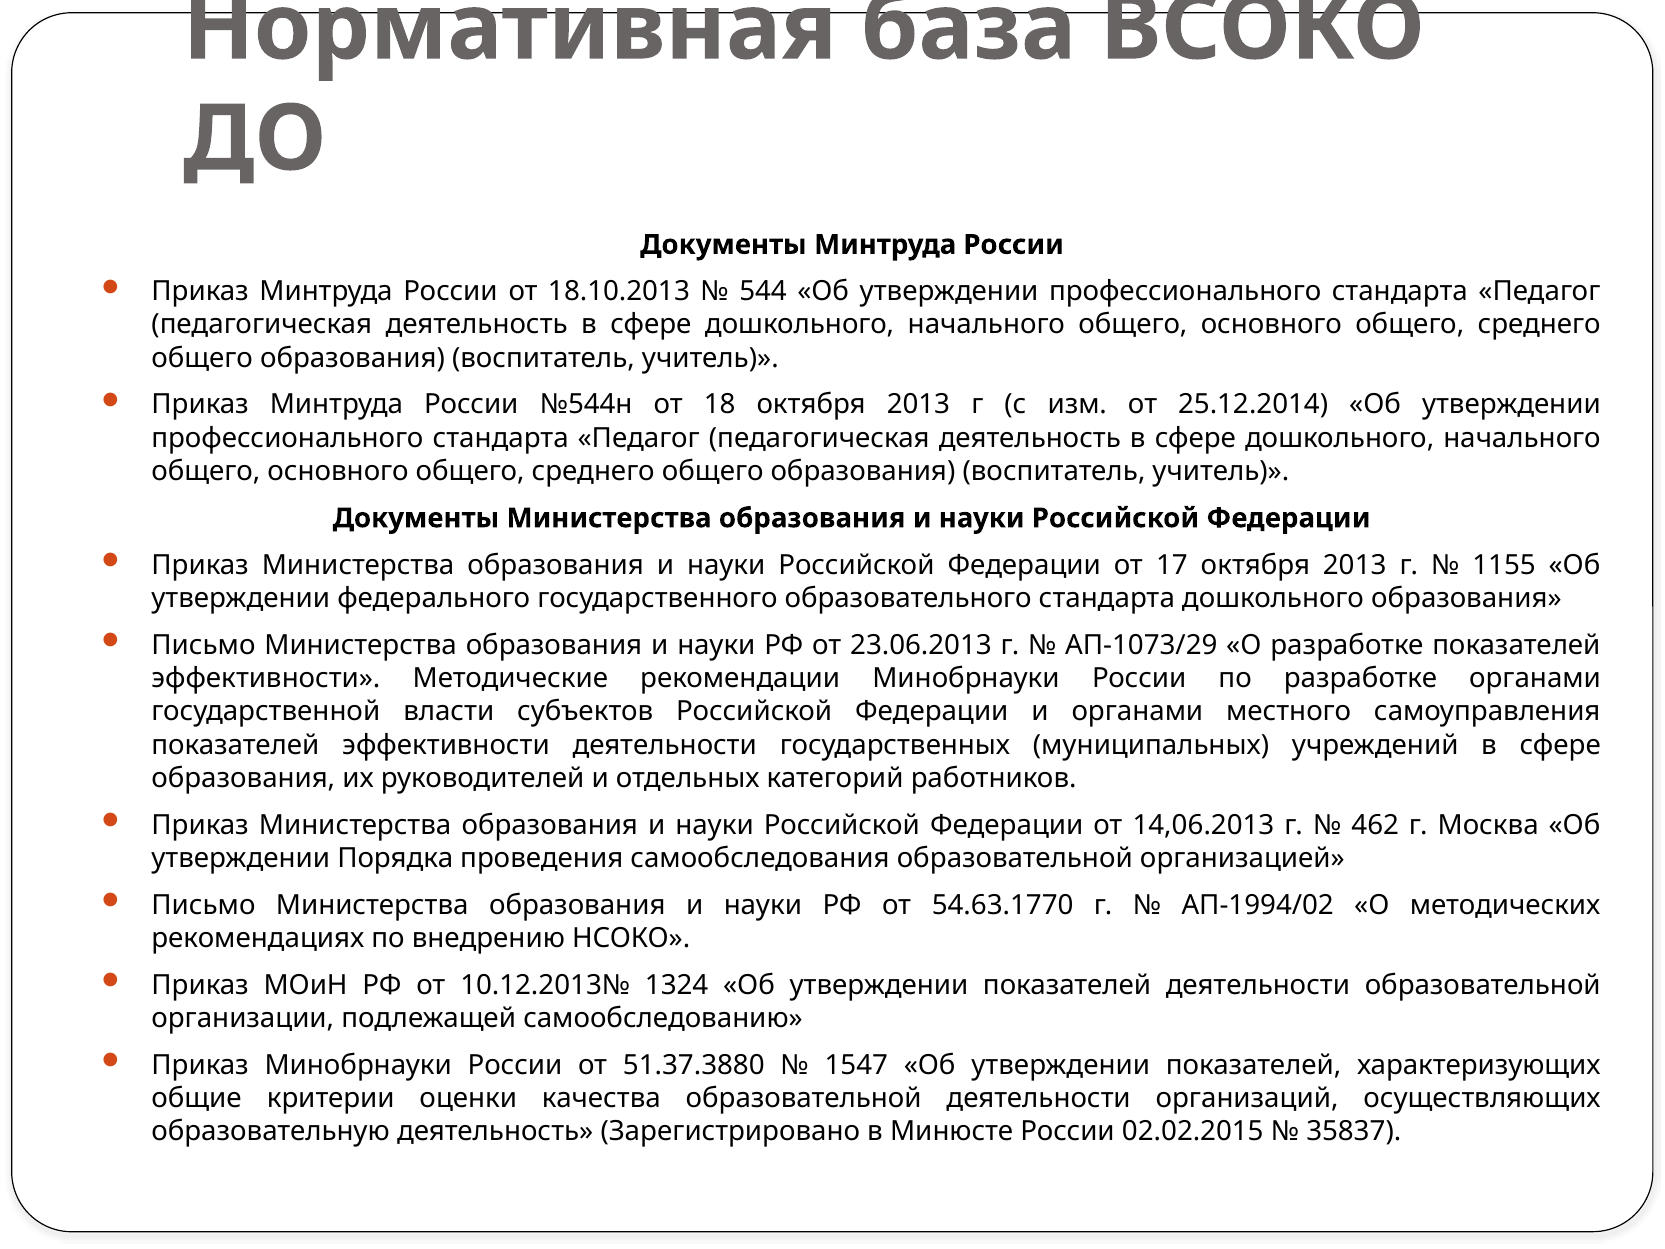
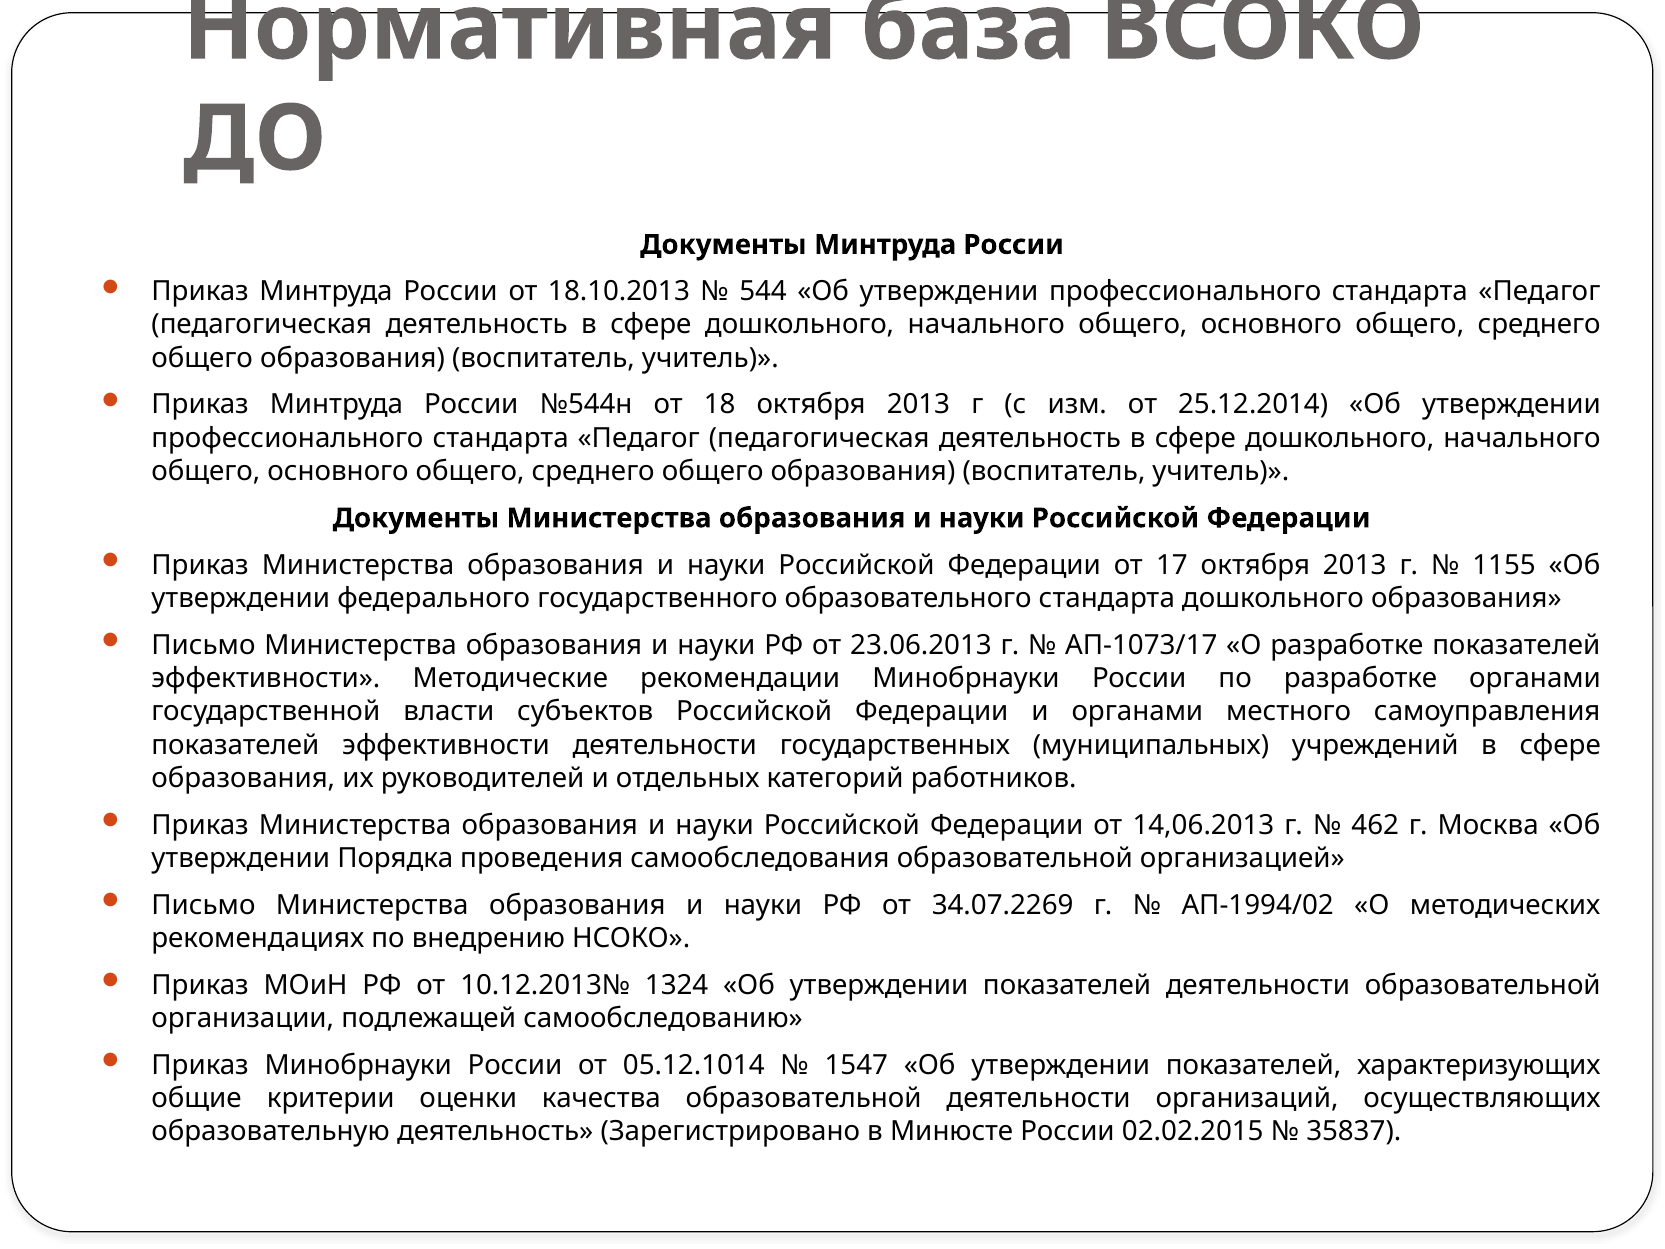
АП-1073/29: АП-1073/29 -> АП-1073/17 (1141, 645)
54.63.1770: 54.63.1770 -> 34.07.2269 (1003, 905)
51.37.3880: 51.37.3880 -> 05.12.1014 (694, 1065)
